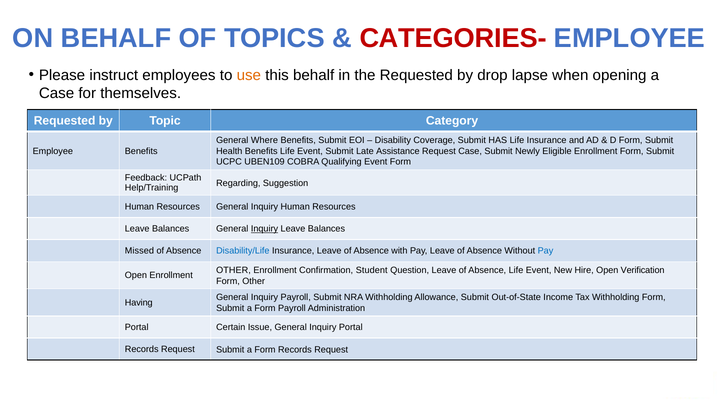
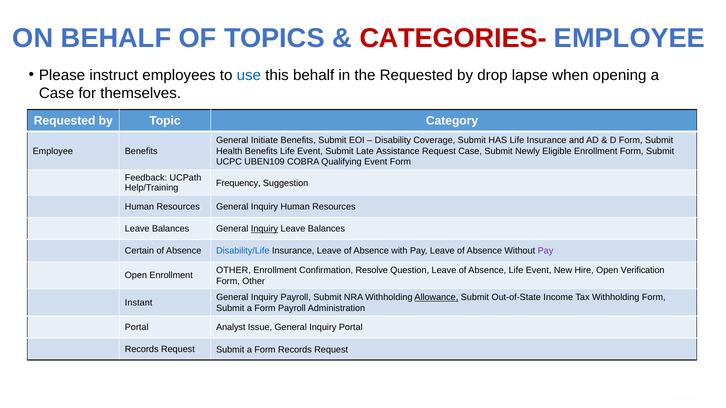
use colour: orange -> blue (249, 75)
Where: Where -> Initiate (264, 140)
Regarding: Regarding -> Frequency (238, 183)
Missed: Missed -> Certain (139, 251)
Pay colour: blue -> purple (545, 251)
Student: Student -> Resolve (372, 271)
Allowance underline: none -> present (436, 298)
Having: Having -> Instant (139, 303)
Certain: Certain -> Analyst (231, 328)
